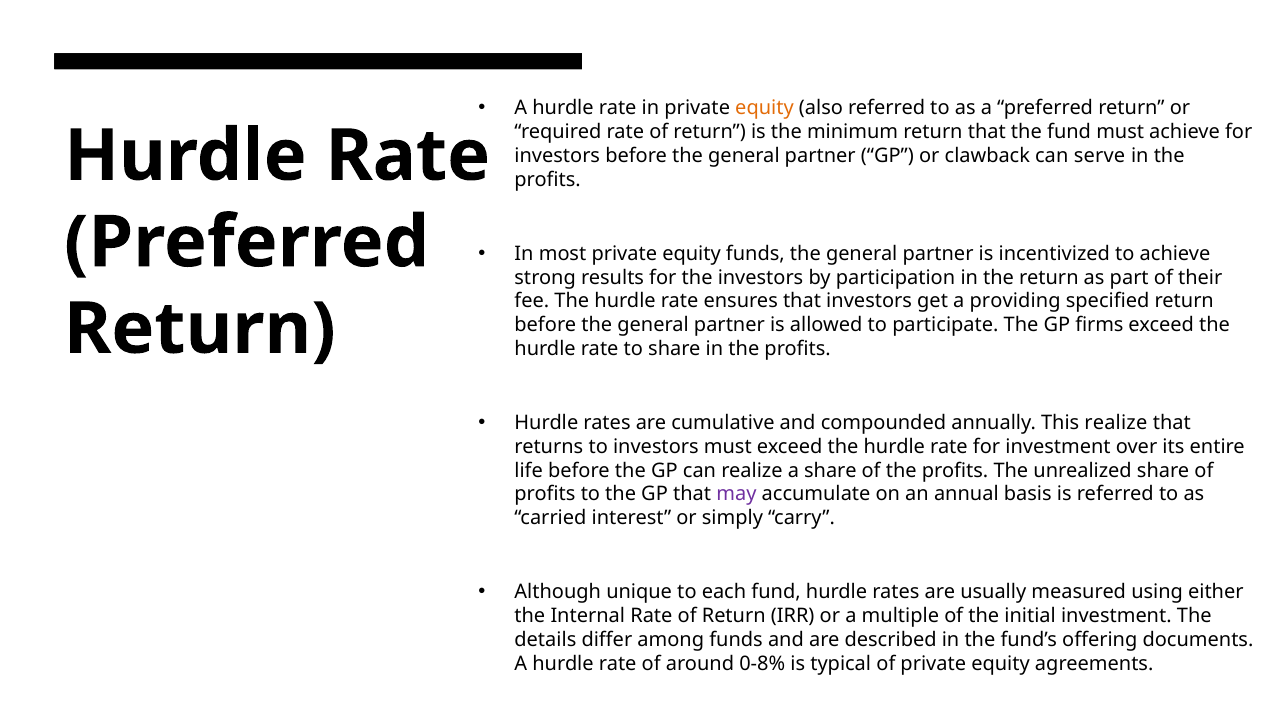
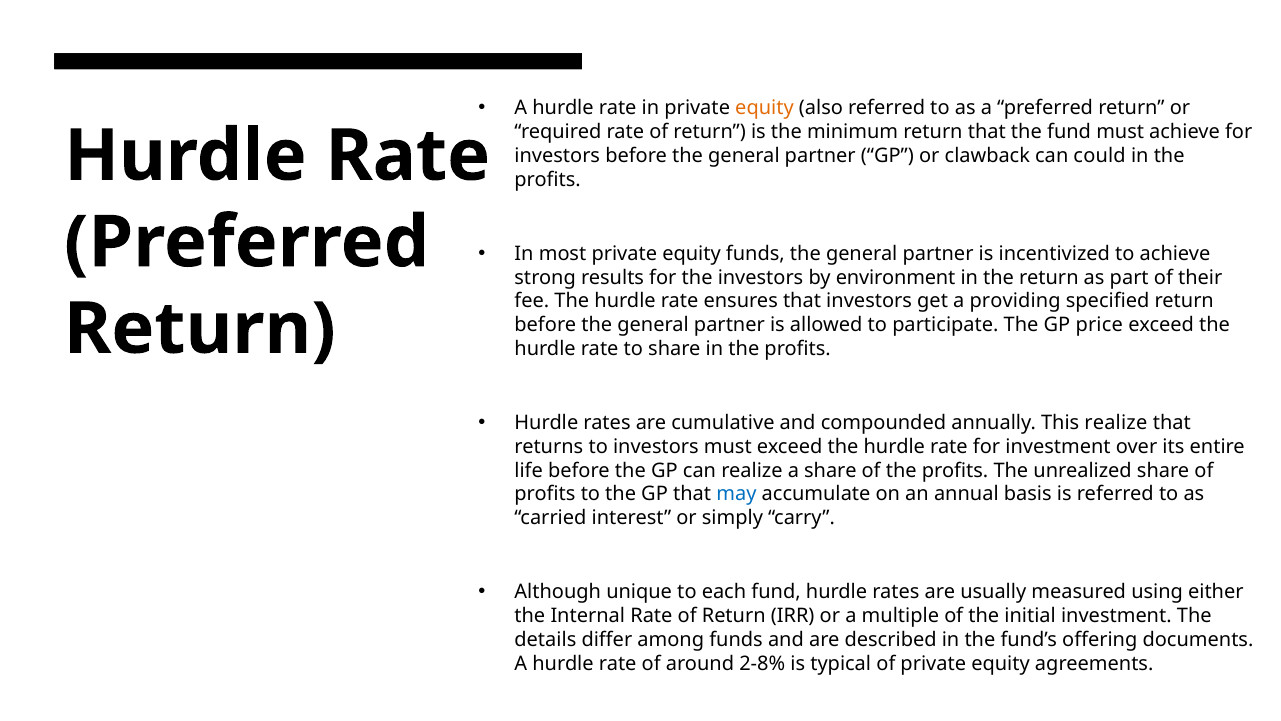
serve: serve -> could (1100, 156)
participation: participation -> environment (896, 277)
firms: firms -> price (1099, 325)
may colour: purple -> blue (736, 494)
0-8%: 0-8% -> 2-8% (762, 663)
